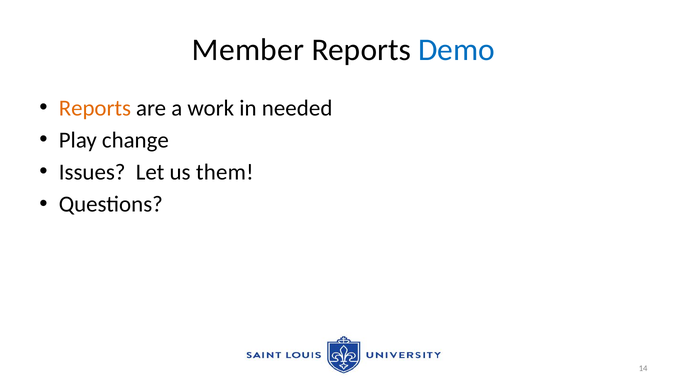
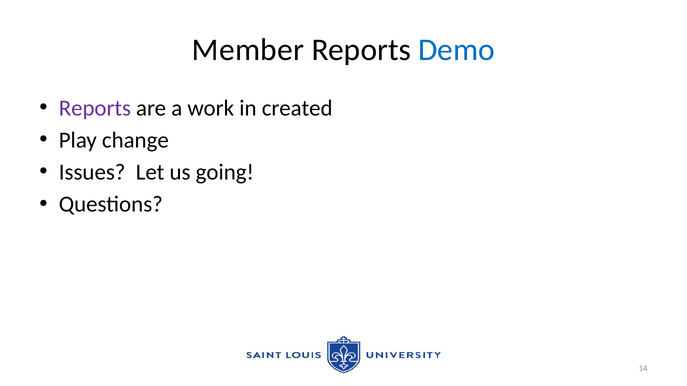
Reports colour: orange -> purple (95, 108)
needed: needed -> created (297, 108)
them: them -> going (225, 172)
